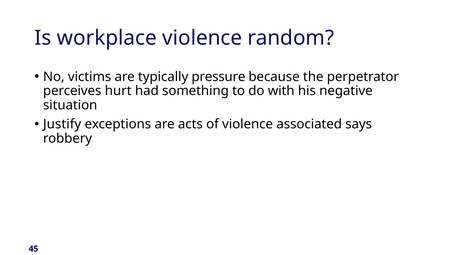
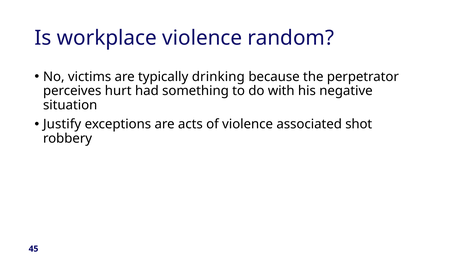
pressure: pressure -> drinking (218, 77)
says: says -> shot (359, 124)
